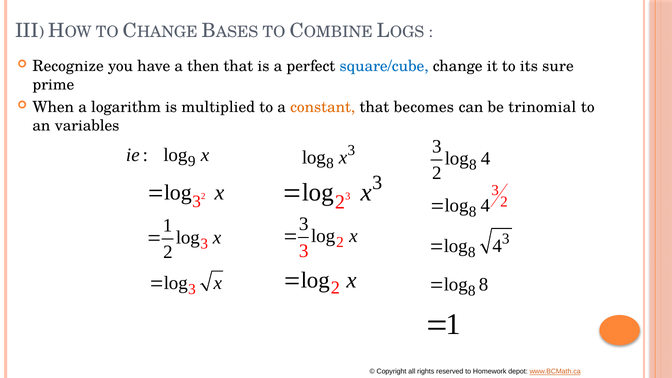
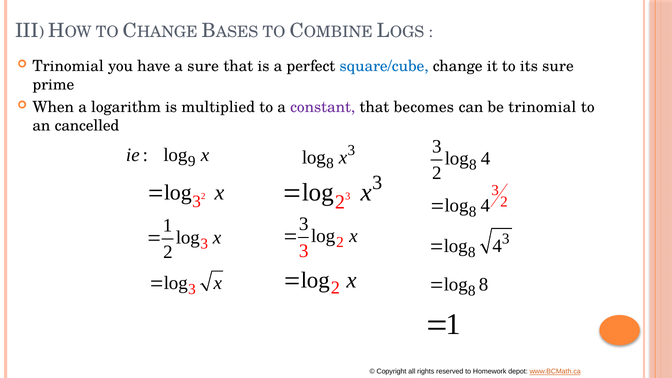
Recognize: Recognize -> Trinomial (68, 66)
a then: then -> sure (203, 66)
constant colour: orange -> purple (323, 107)
variables: variables -> cancelled (87, 126)
